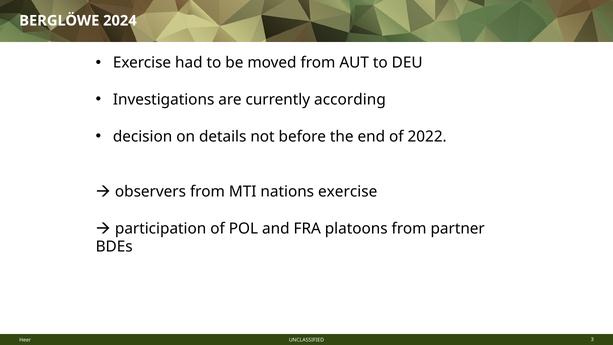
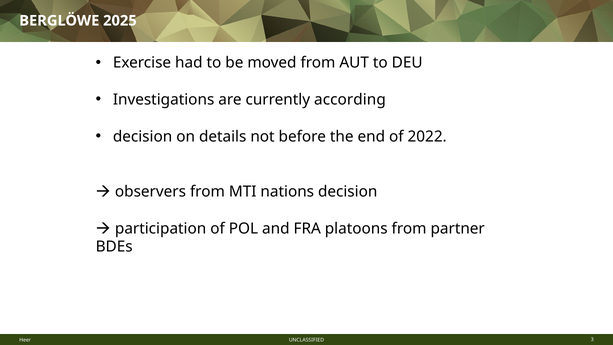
2024: 2024 -> 2025 (120, 21)
nations exercise: exercise -> decision (348, 192)
